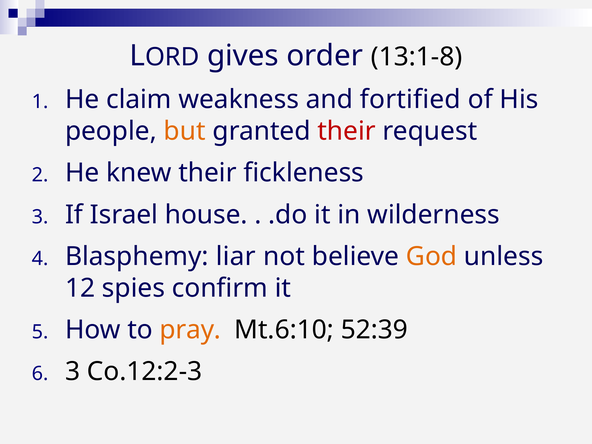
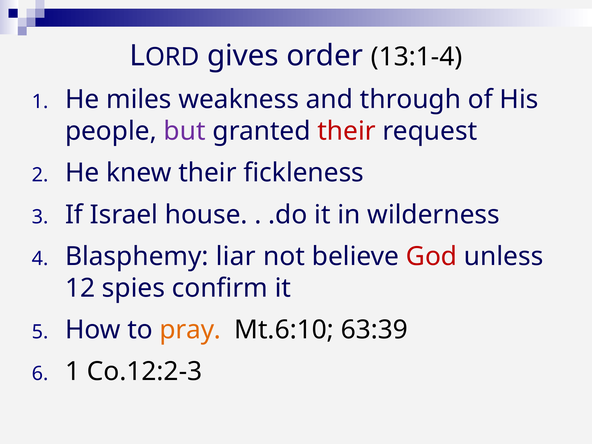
13:1-8: 13:1-8 -> 13:1-4 (417, 57)
claim: claim -> miles (139, 100)
fortified: fortified -> through (411, 100)
but colour: orange -> purple (185, 131)
God colour: orange -> red (432, 256)
52:39: 52:39 -> 63:39 (374, 330)
3: 3 -> 1 (73, 372)
